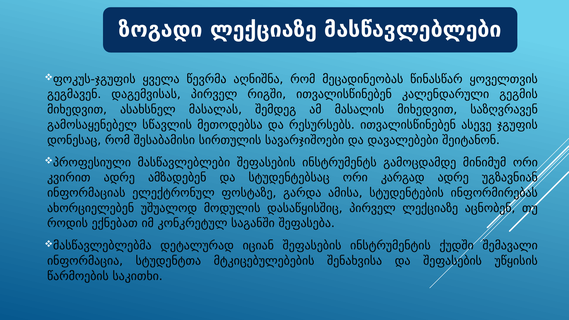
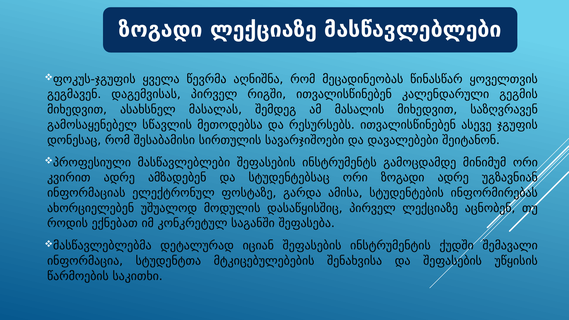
ორი კარგად: კარგად -> ზოგადი (403, 178)
